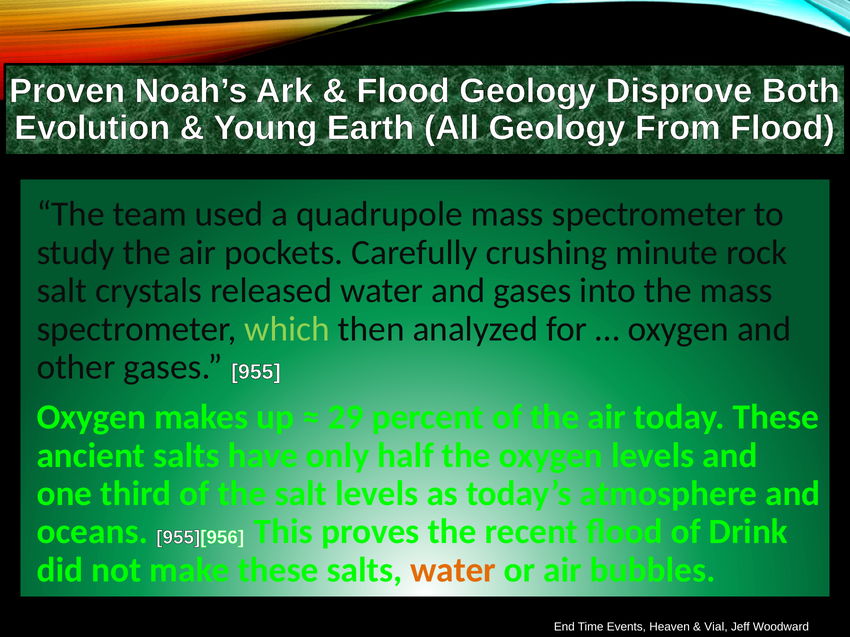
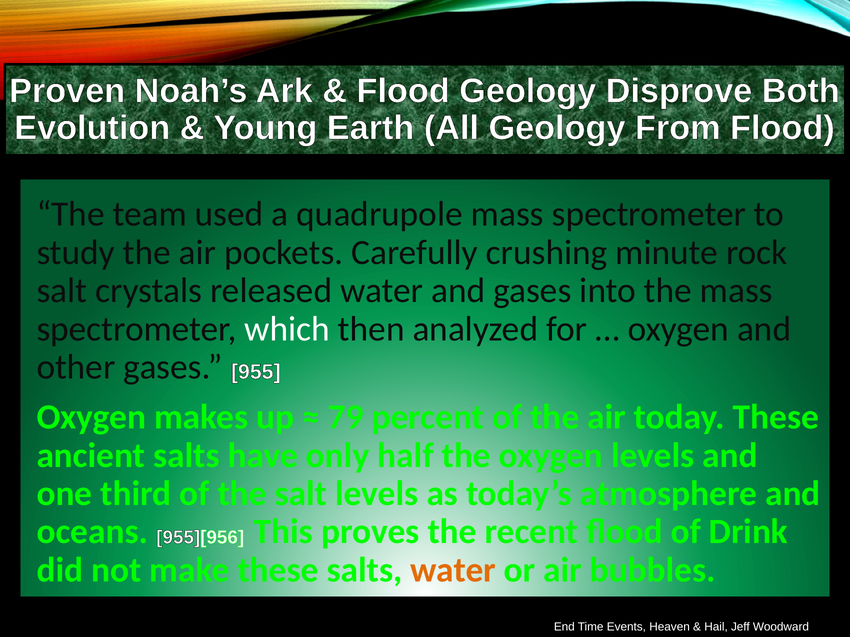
which colour: light green -> white (287, 329)
29: 29 -> 79 (346, 417)
Vial: Vial -> Hail (716, 627)
